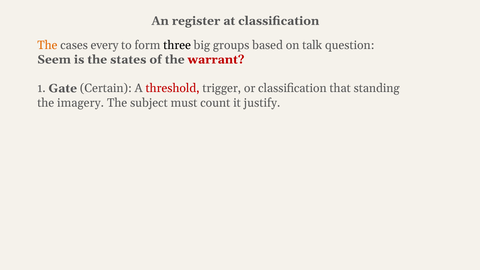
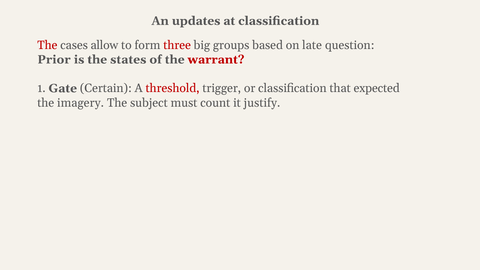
register: register -> updates (196, 21)
The colour: orange -> red (47, 45)
every: every -> allow (105, 45)
three colour: black -> red (177, 45)
talk: talk -> late (312, 45)
Seem: Seem -> Prior (54, 60)
standing: standing -> expected (377, 88)
